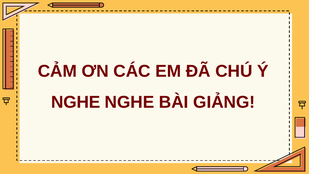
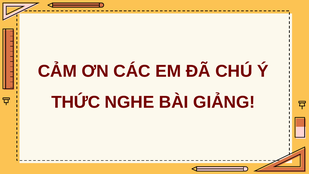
NGHE: NGHE -> THỨC (76, 102)
